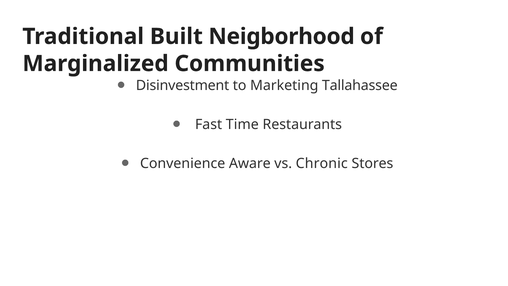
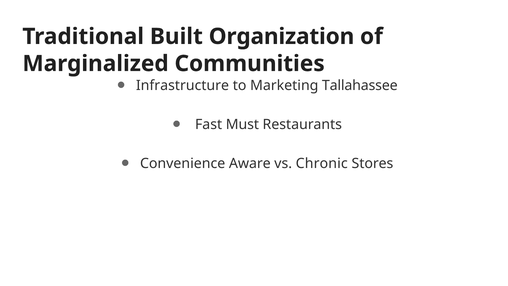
Neigborhood: Neigborhood -> Organization (282, 36)
Disinvestment: Disinvestment -> Infrastructure (182, 85)
Time: Time -> Must (242, 124)
